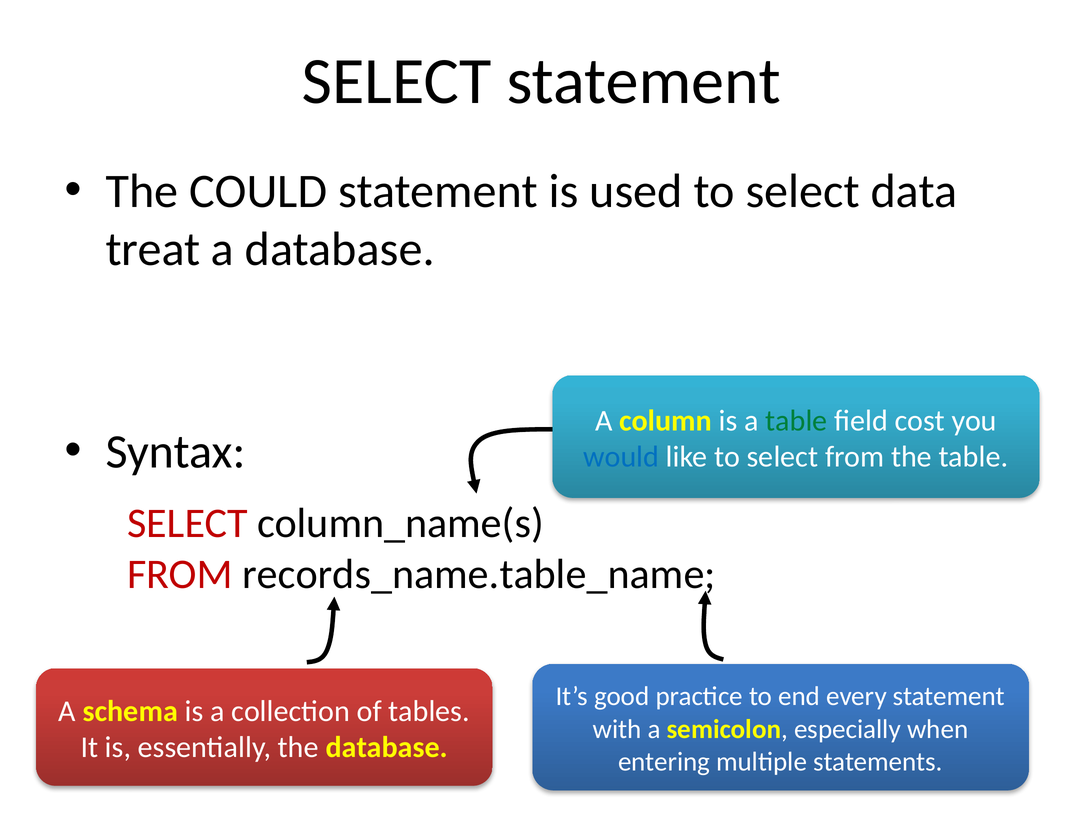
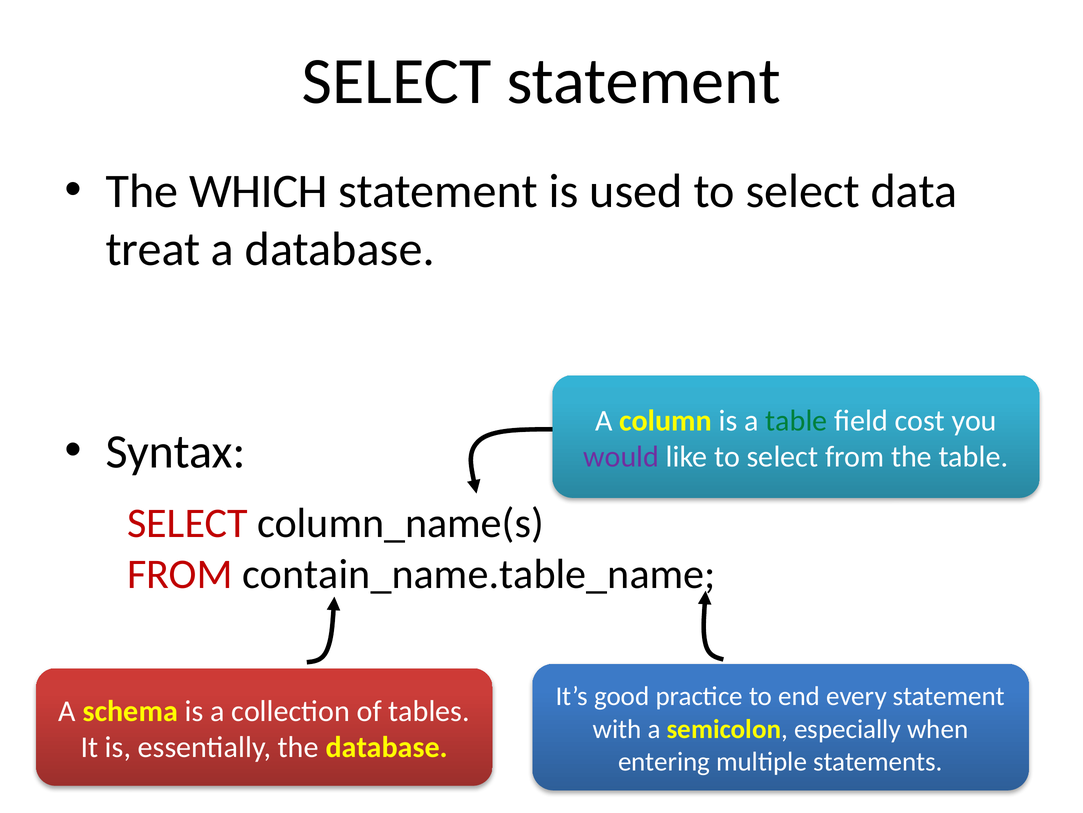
COULD: COULD -> WHICH (258, 191)
would colour: blue -> purple (621, 456)
records_name.table_name: records_name.table_name -> contain_name.table_name (479, 574)
